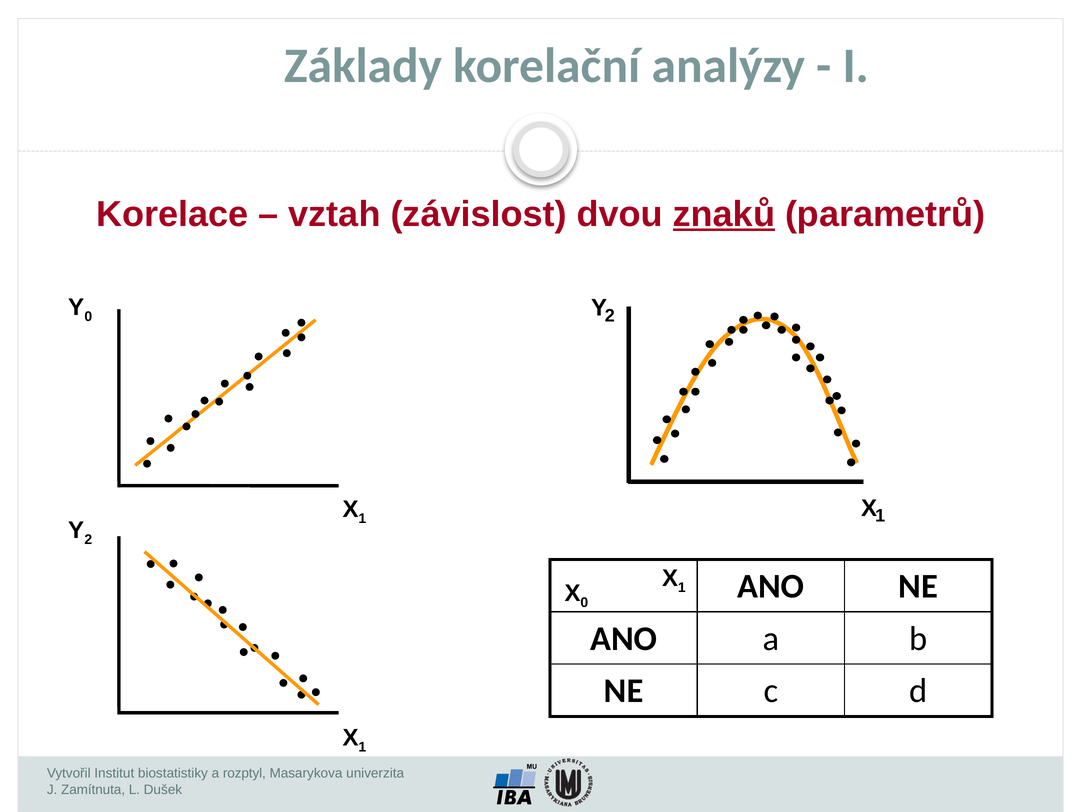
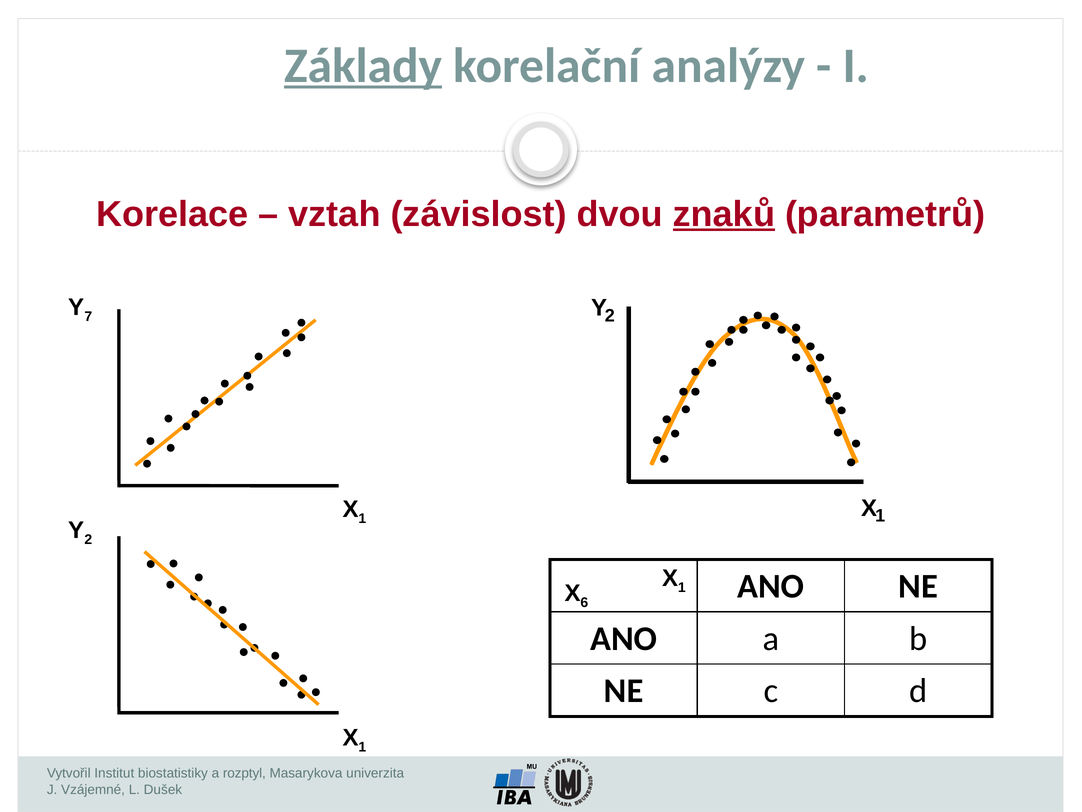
Základy underline: none -> present (363, 66)
Y 0: 0 -> 7 (88, 317)
X 0: 0 -> 6 (584, 602)
Zamítnuta: Zamítnuta -> Vzájemné (93, 789)
